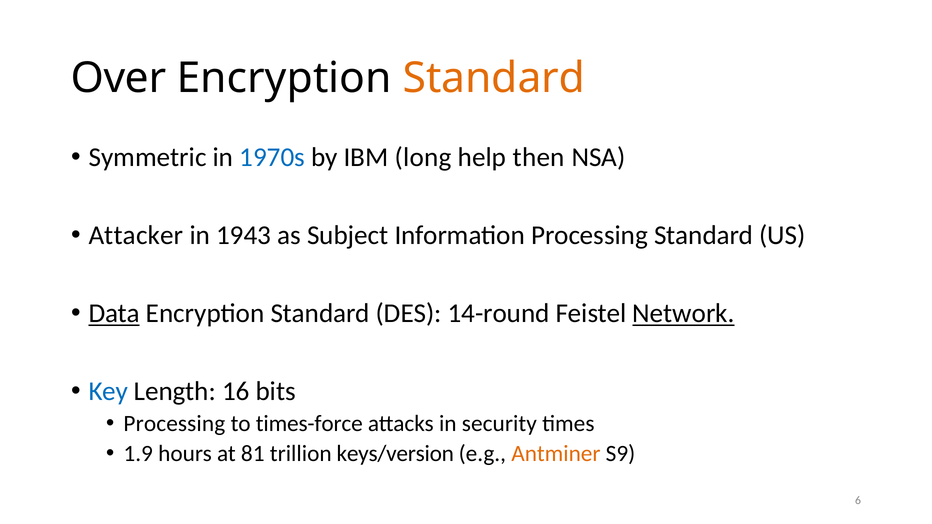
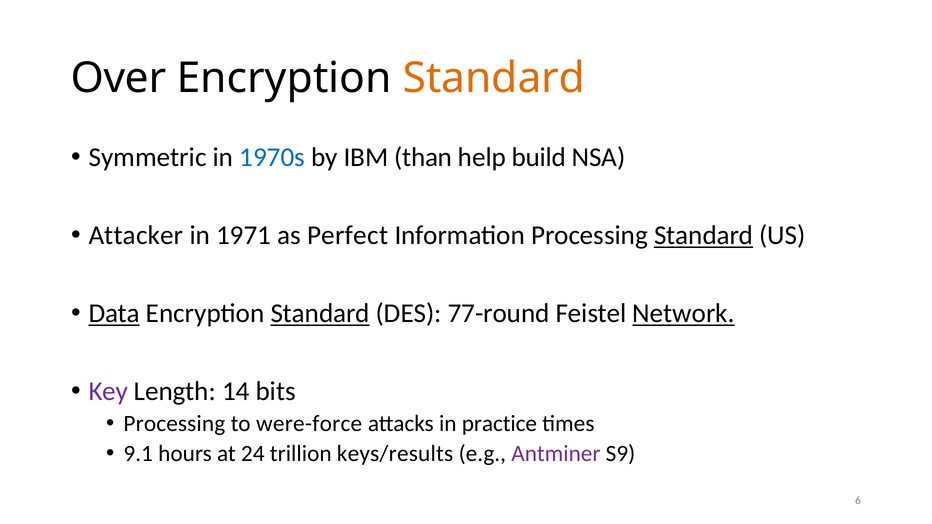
long: long -> than (423, 158)
then: then -> build (539, 158)
1943: 1943 -> 1971 (244, 236)
Subject: Subject -> Perfect (348, 236)
Standard underline: none -> present (704, 236)
Standard underline: none -> present (320, 314)
14-round: 14-round -> 77-round (499, 314)
Key colour: blue -> purple (108, 392)
16: 16 -> 14 (236, 392)
times-force: times-force -> were-force (309, 424)
security: security -> practice (499, 424)
1.9: 1.9 -> 9.1 (138, 454)
81: 81 -> 24 (253, 454)
keys/version: keys/version -> keys/results (395, 454)
Antminer colour: orange -> purple (556, 454)
